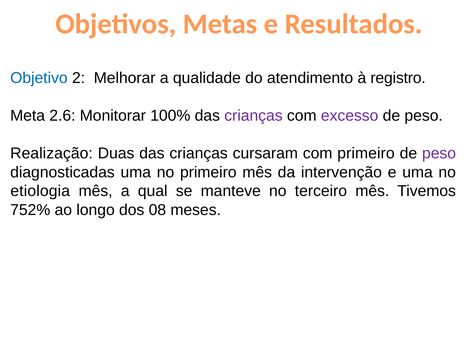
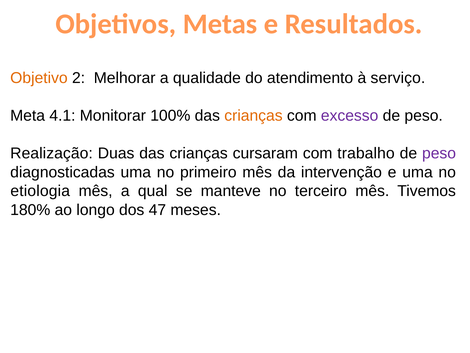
Objetivo colour: blue -> orange (39, 78)
registro: registro -> serviço (398, 78)
2.6: 2.6 -> 4.1 (62, 116)
crianças colour: purple -> orange (253, 116)
com primeiro: primeiro -> trabalho (366, 153)
752%: 752% -> 180% (30, 210)
08: 08 -> 47 (157, 210)
